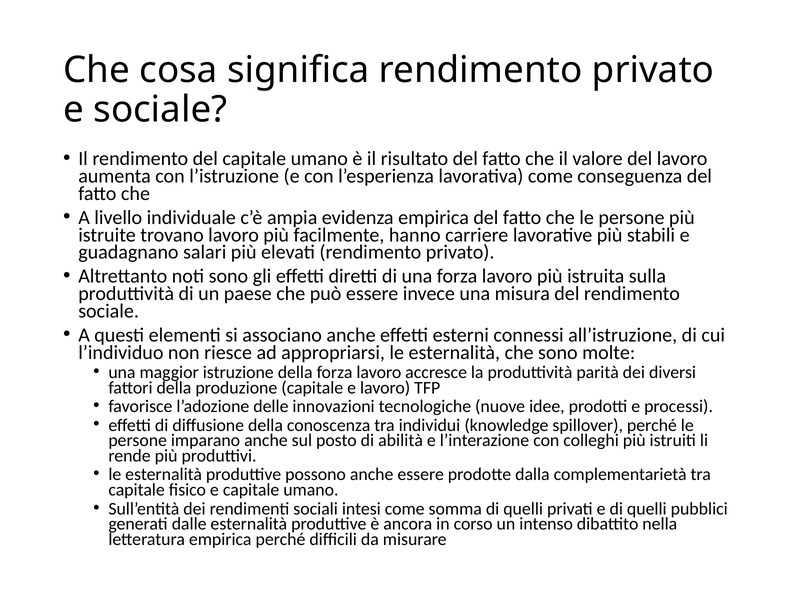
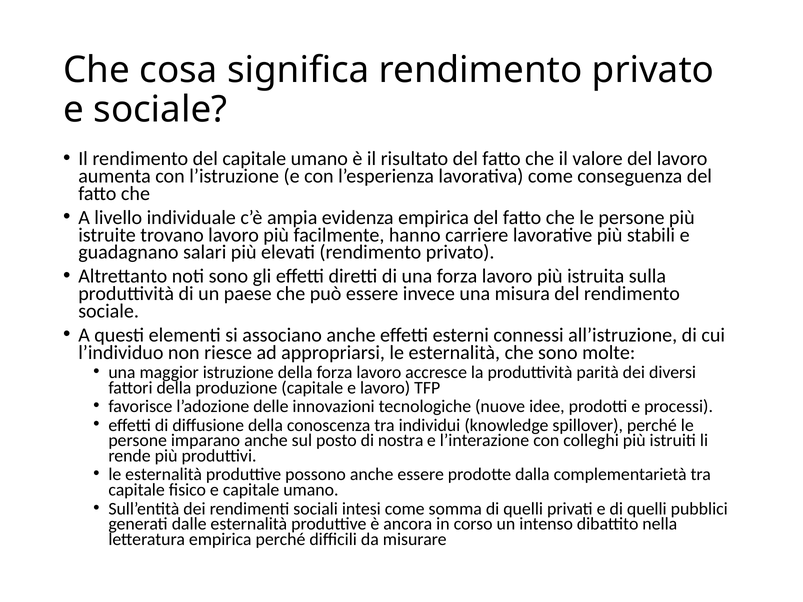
abilità: abilità -> nostra (401, 441)
